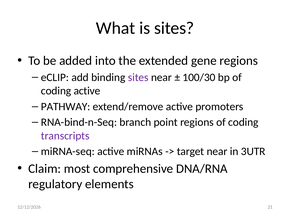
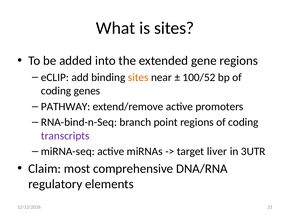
sites colour: purple -> orange (138, 77)
100/30: 100/30 -> 100/52 (199, 77)
coding active: active -> genes (87, 91)
target near: near -> liver (217, 152)
